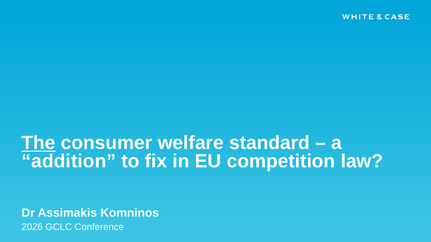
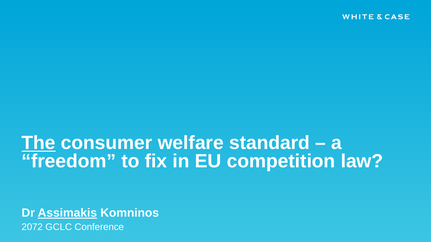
addition: addition -> freedom (69, 162)
Assimakis underline: none -> present (67, 213)
2026: 2026 -> 2072 (32, 227)
